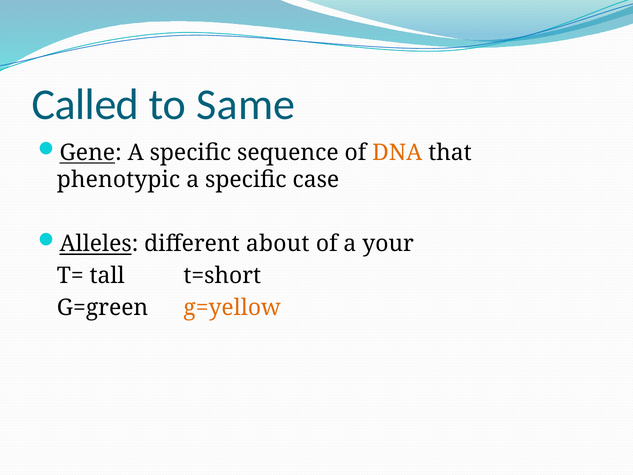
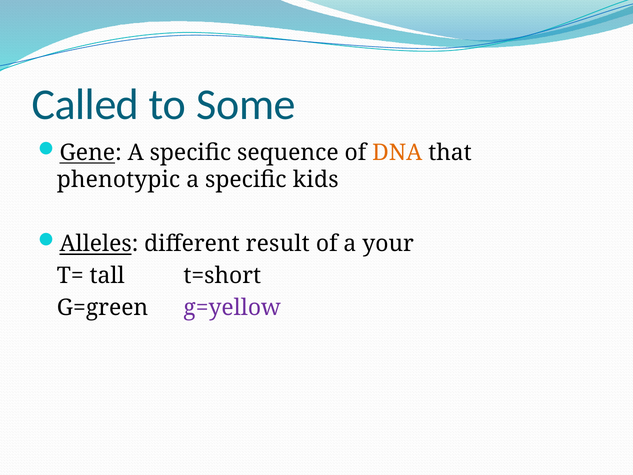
Same: Same -> Some (246, 105)
case: case -> kids (316, 180)
about: about -> result (278, 244)
g=yellow colour: orange -> purple (232, 308)
